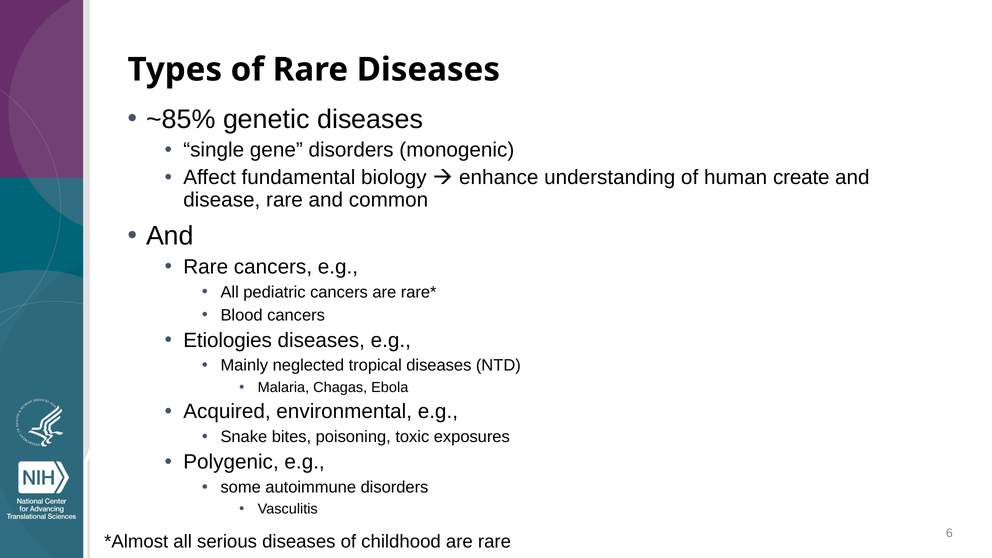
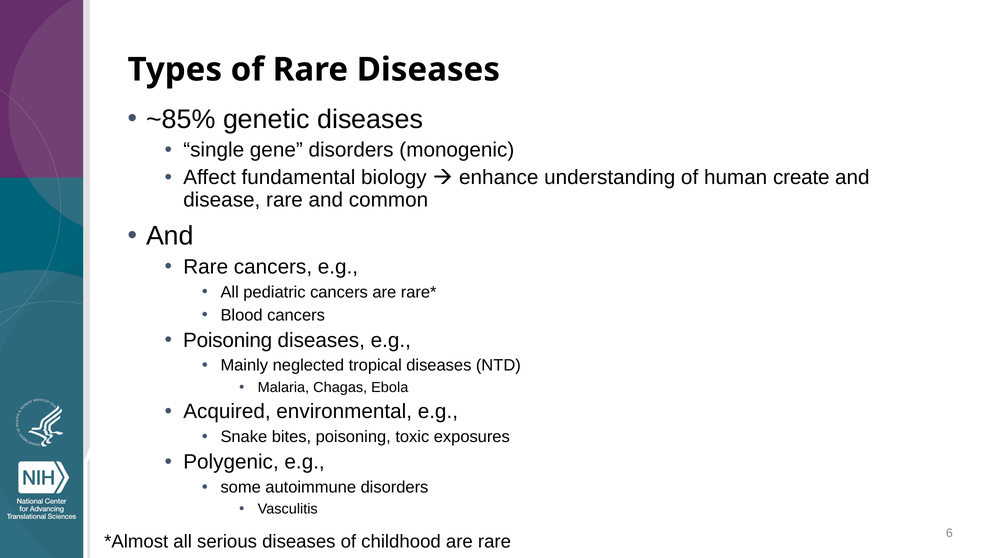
Etiologies: Etiologies -> Poisoning (228, 340)
